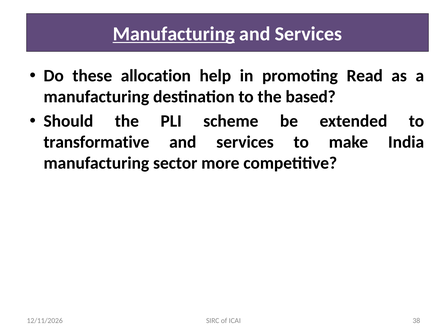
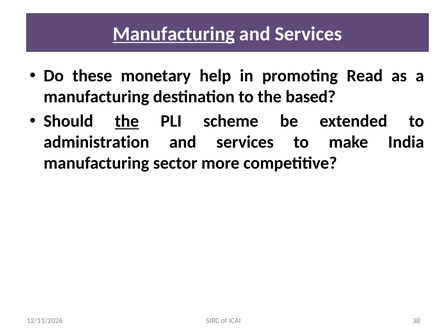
allocation: allocation -> monetary (156, 76)
the underline: none -> present (127, 121)
transformative: transformative -> administration (96, 142)
